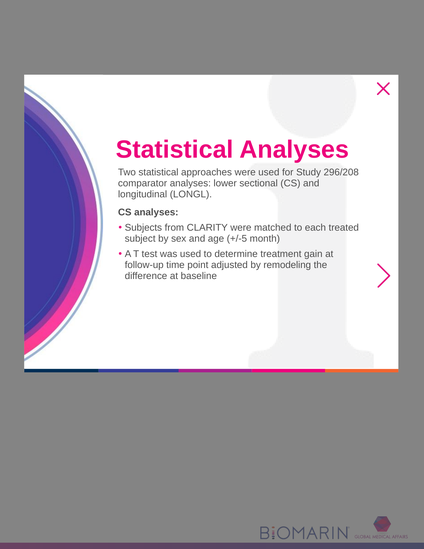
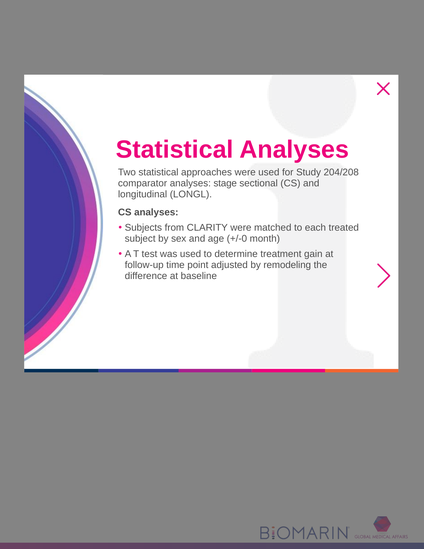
296/208: 296/208 -> 204/208 (341, 172)
lower: lower -> stage (225, 183)
+/-5: +/-5 -> +/-0 (237, 239)
